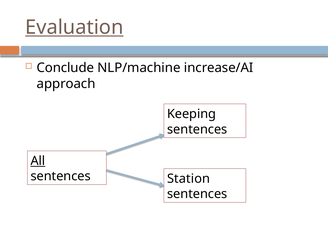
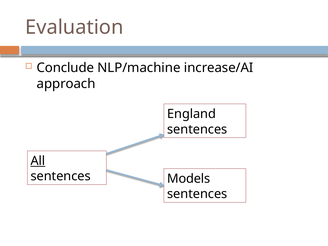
Evaluation underline: present -> none (74, 27)
Keeping: Keeping -> England (192, 114)
Station: Station -> Models (189, 179)
